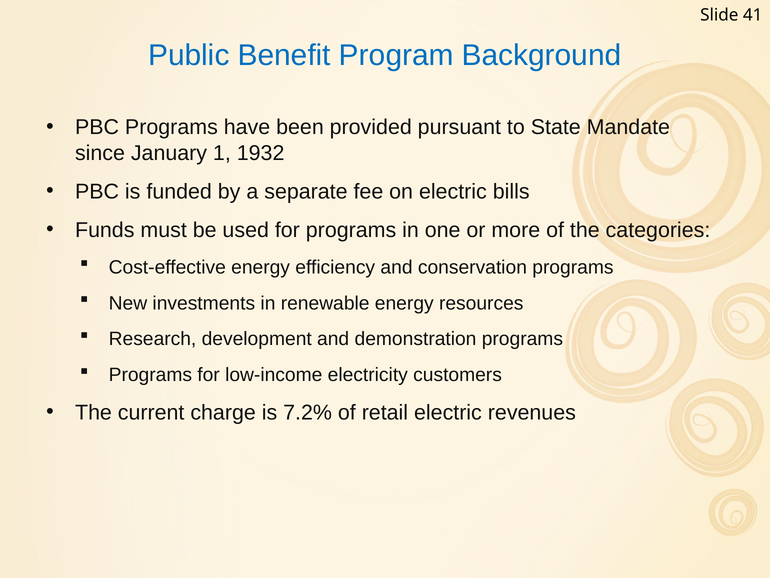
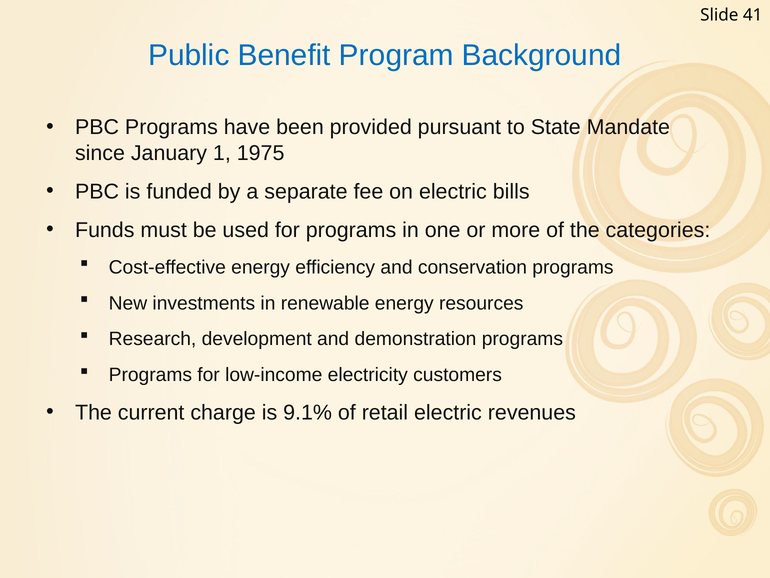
1932: 1932 -> 1975 (261, 153)
7.2%: 7.2% -> 9.1% (308, 412)
